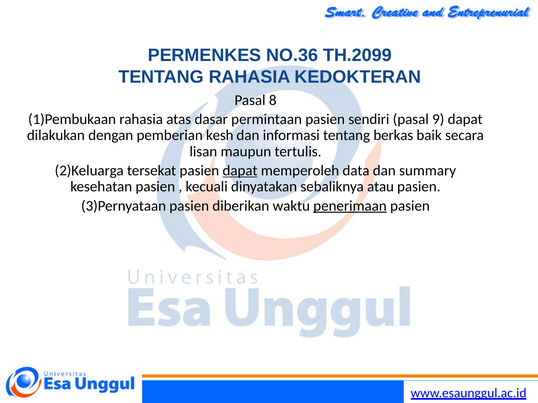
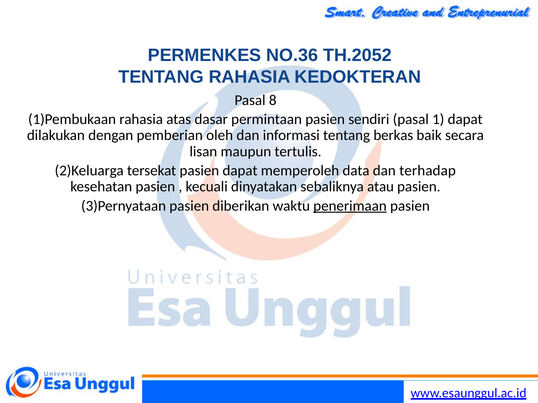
TH.2099: TH.2099 -> TH.2052 (357, 55)
9: 9 -> 1 (438, 119)
kesh: kesh -> oleh (220, 136)
dapat underline: present -> none (240, 171)
summary: summary -> terhadap (428, 171)
